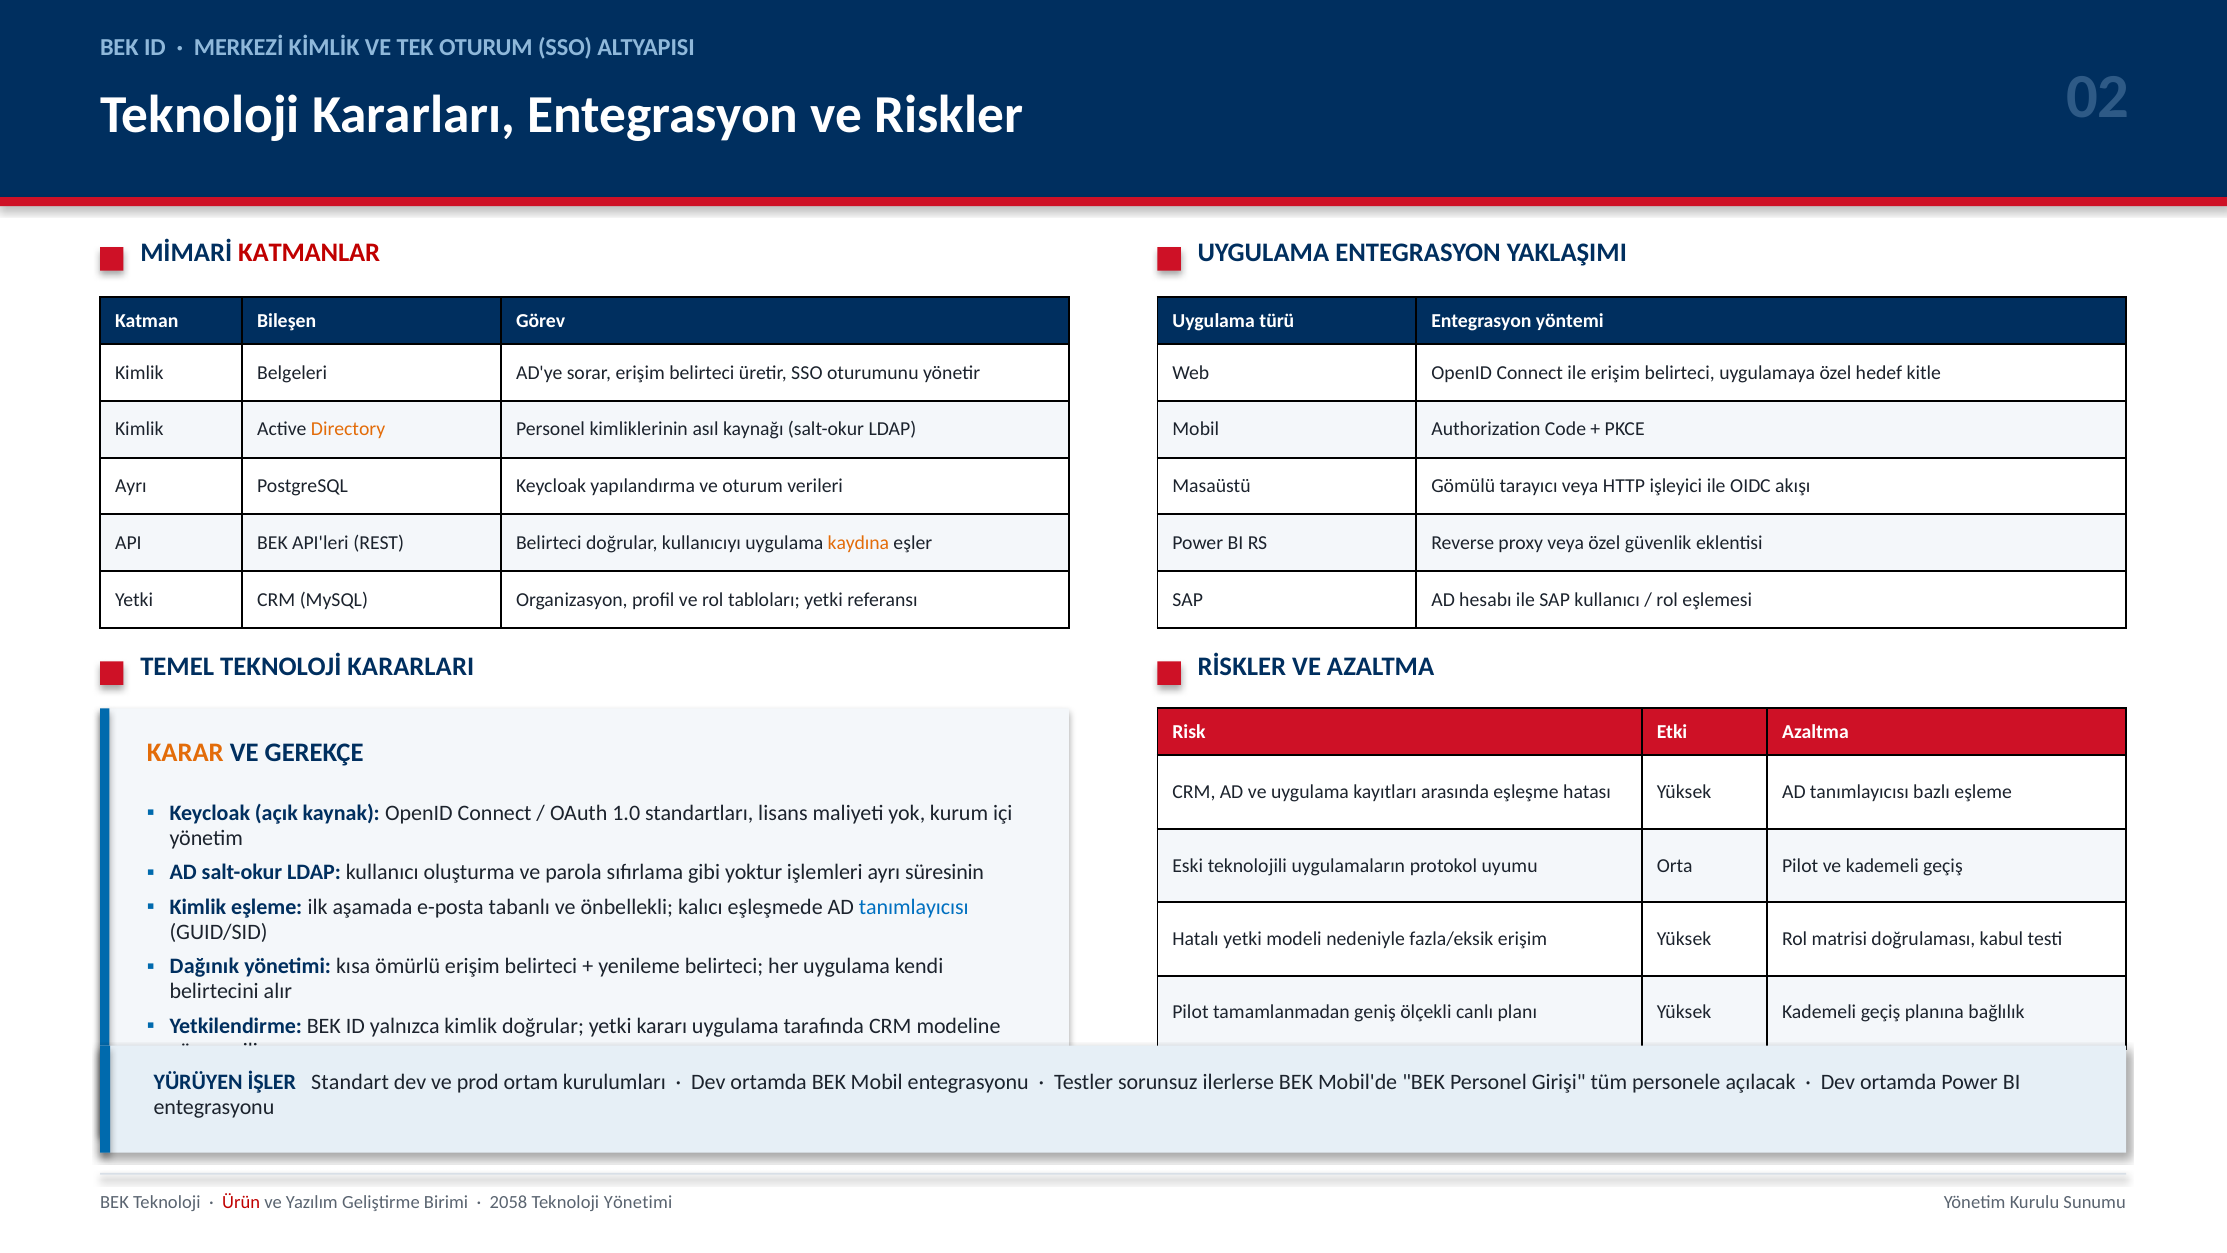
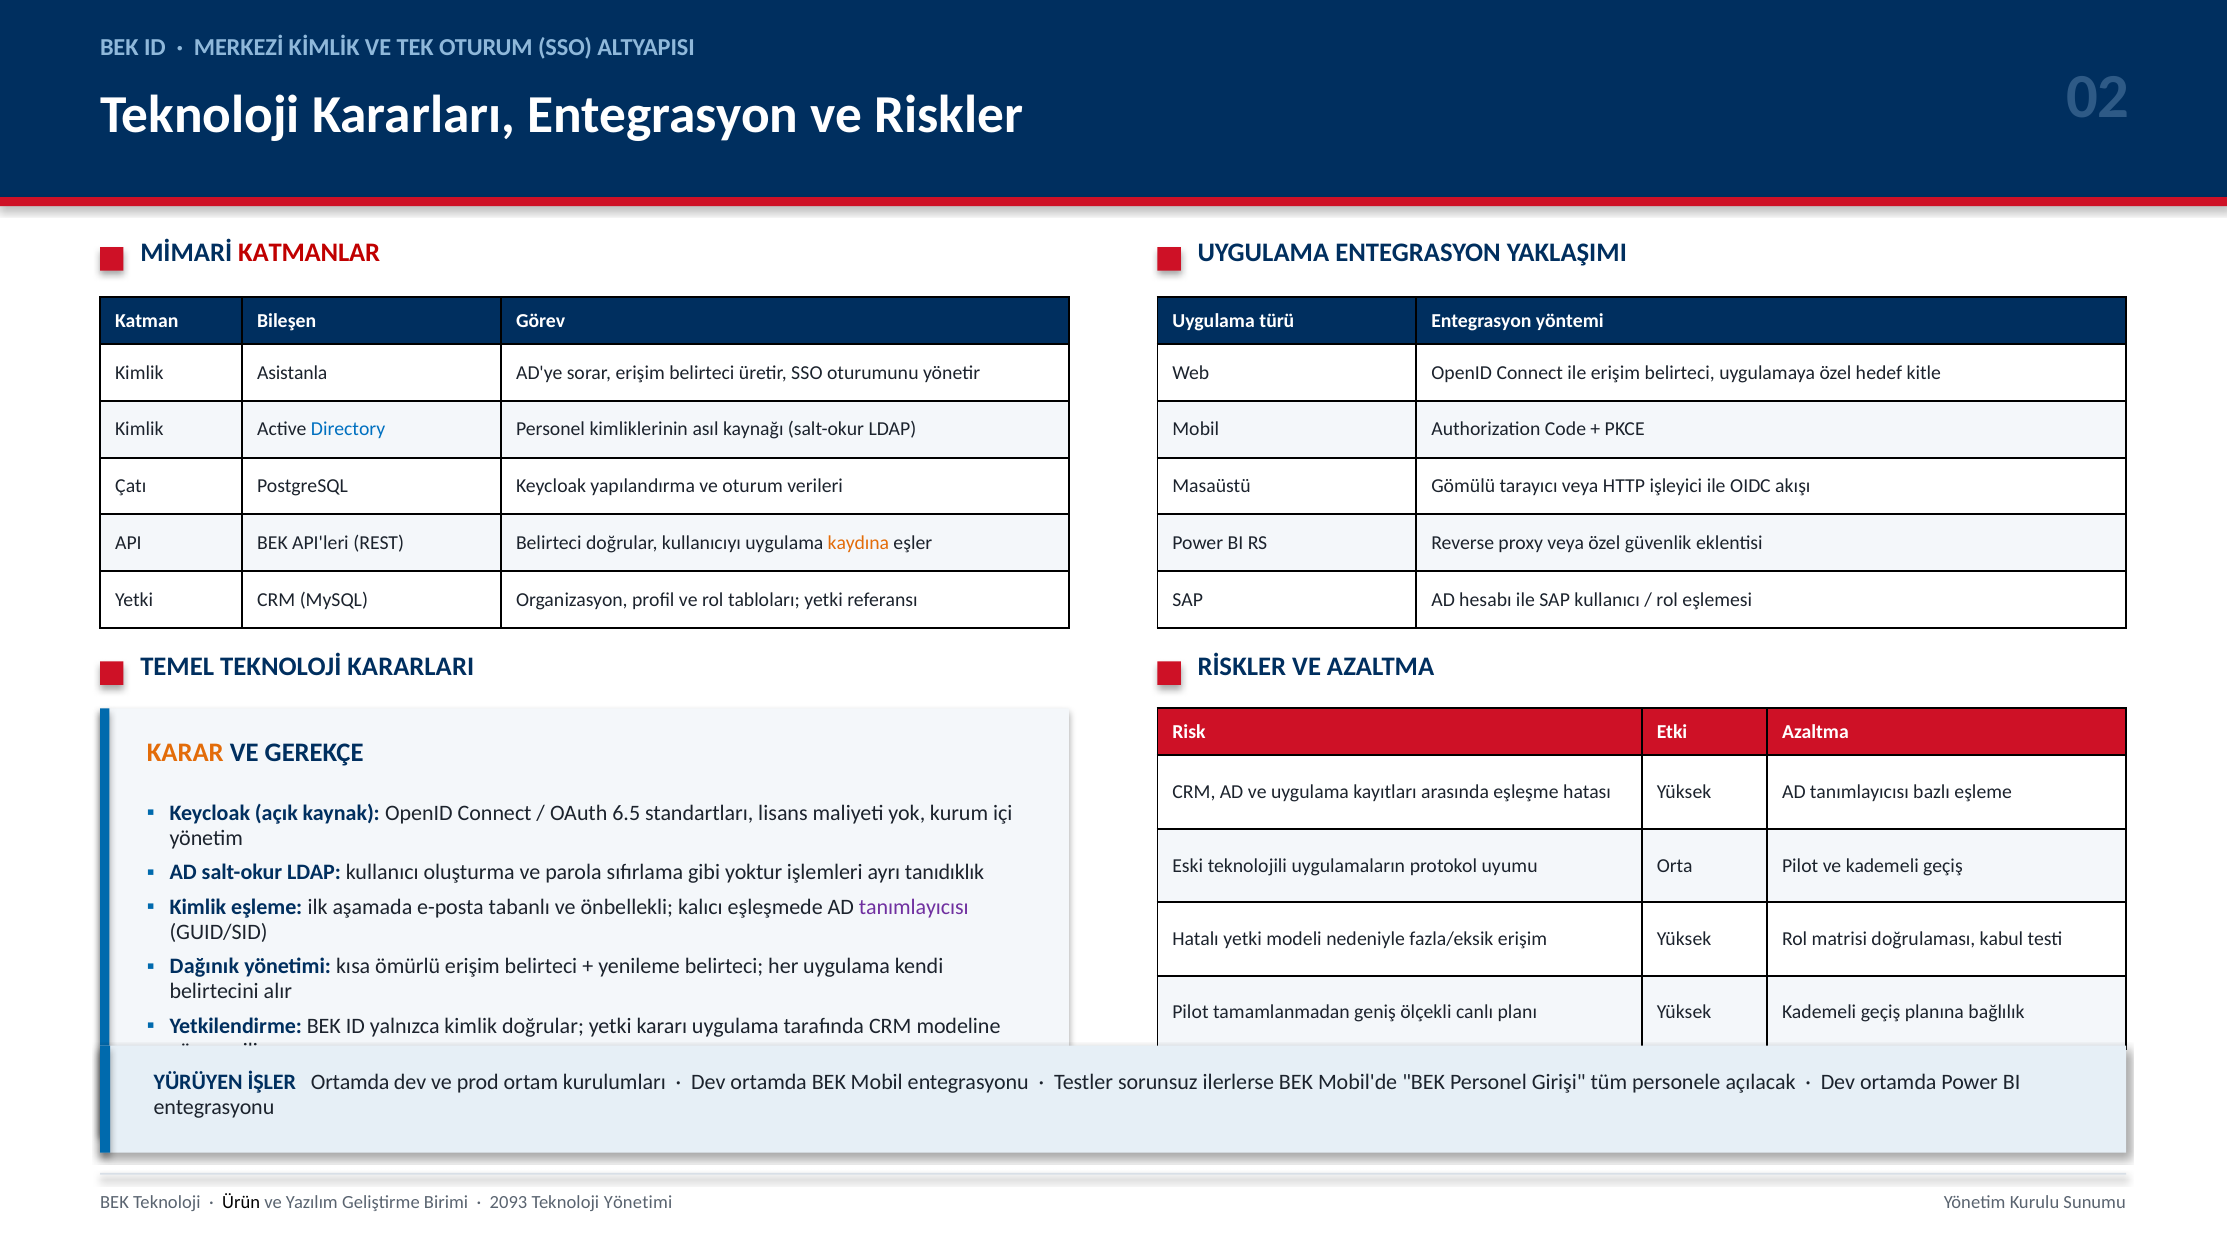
Belgeleri: Belgeleri -> Asistanla (292, 373)
Directory colour: orange -> blue (348, 429)
Ayrı: Ayrı -> Çatı (131, 486)
1.0: 1.0 -> 6.5 (626, 813)
süresinin: süresinin -> tanıdıklık (945, 872)
tanımlayıcısı colour: blue -> purple (914, 907)
İŞLER Standart: Standart -> Ortamda (350, 1082)
Ürün colour: red -> black (241, 1202)
2058: 2058 -> 2093 (508, 1202)
